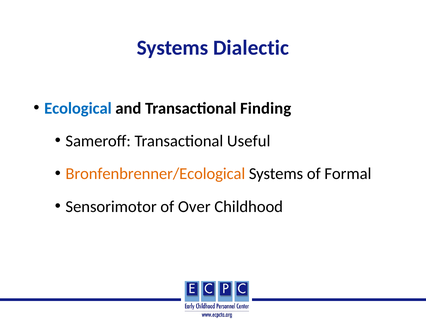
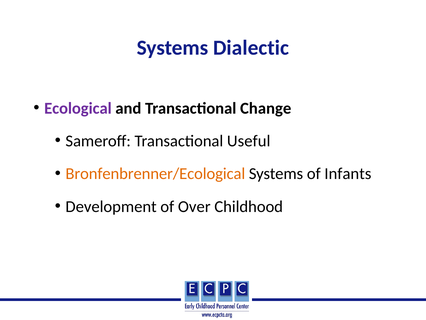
Ecological colour: blue -> purple (78, 108)
Finding: Finding -> Change (266, 108)
Formal: Formal -> Infants (348, 174)
Sensorimotor: Sensorimotor -> Development (111, 206)
